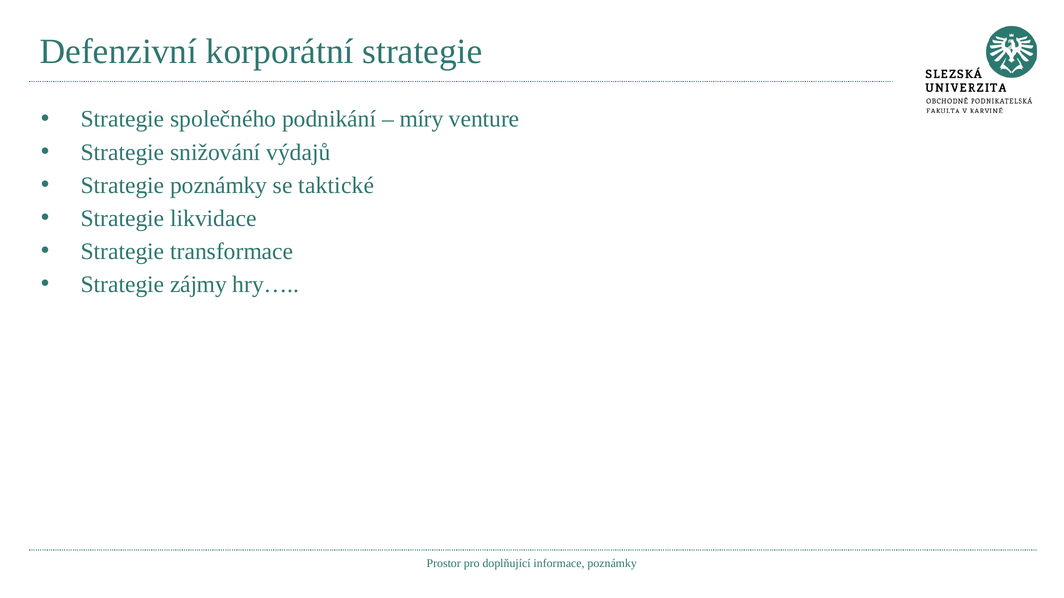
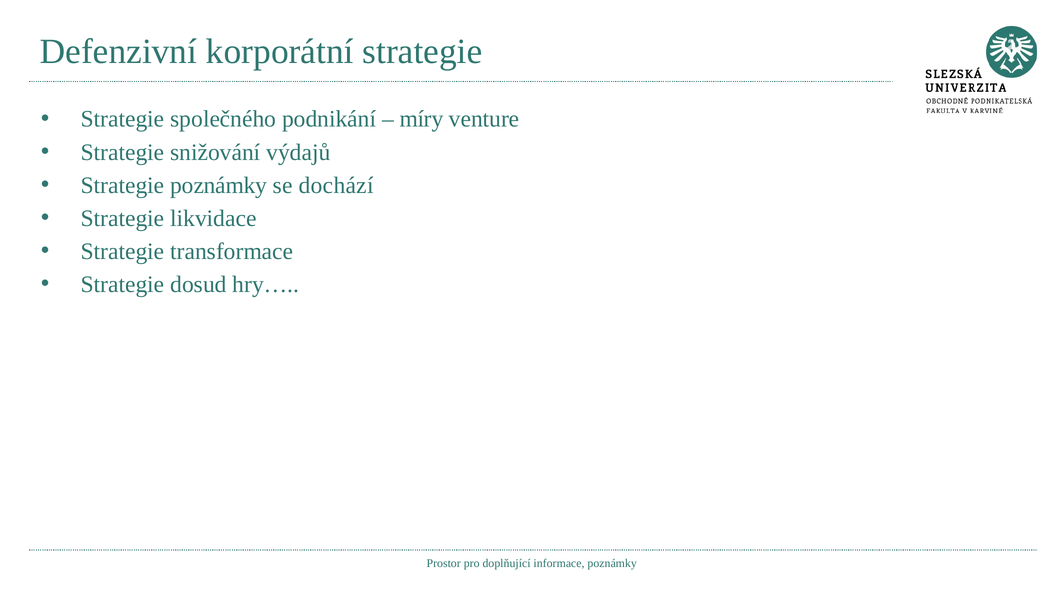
taktické: taktické -> dochází (336, 185)
zájmy: zájmy -> dosud (198, 285)
